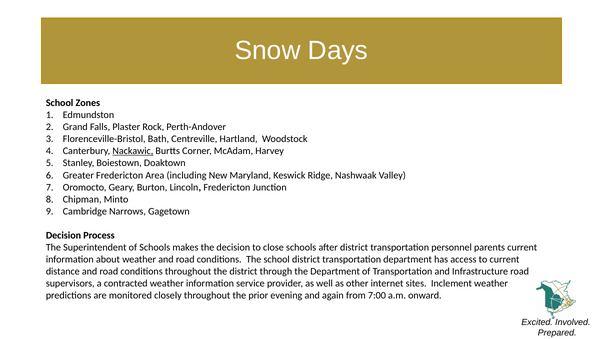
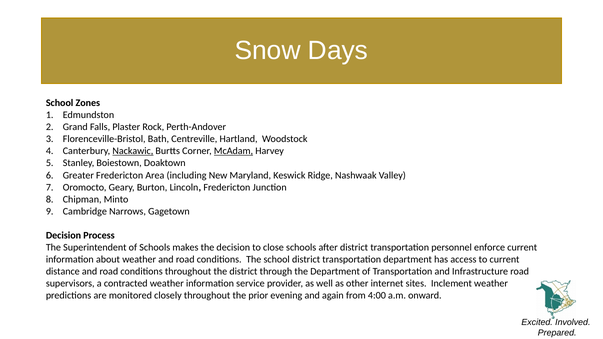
McAdam underline: none -> present (234, 151)
parents: parents -> enforce (490, 248)
7:00: 7:00 -> 4:00 (377, 296)
